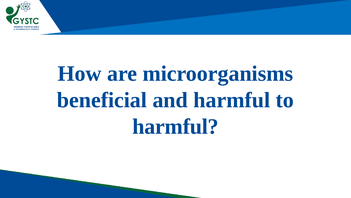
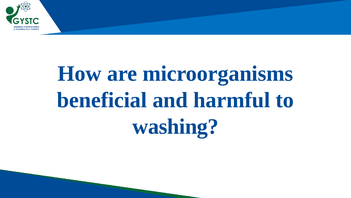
harmful: harmful -> washing (176, 126)
